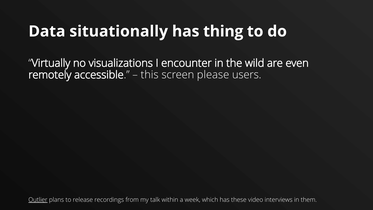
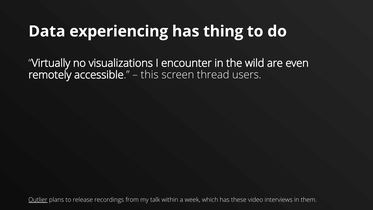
situationally: situationally -> experiencing (119, 31)
please: please -> thread (213, 75)
